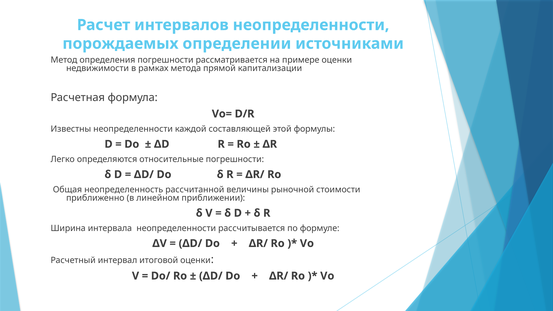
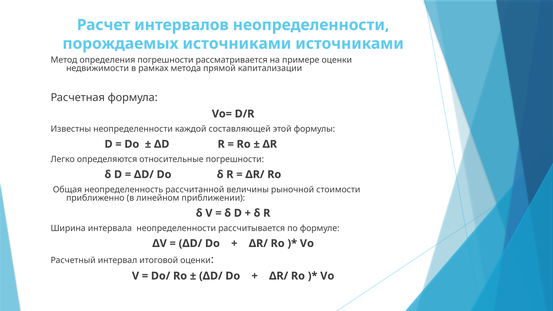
порождаемых определении: определении -> источниками (237, 44)
